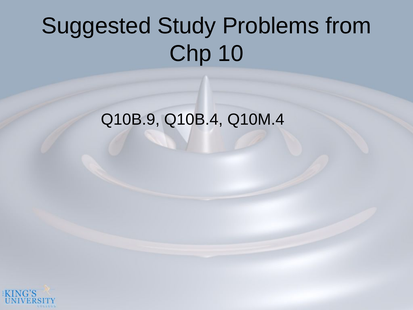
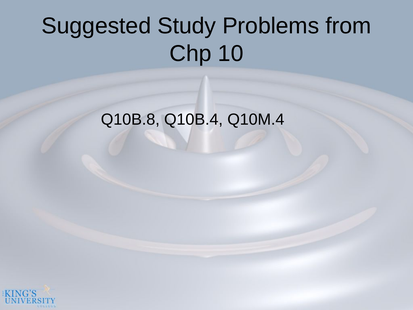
Q10B.9: Q10B.9 -> Q10B.8 (130, 119)
